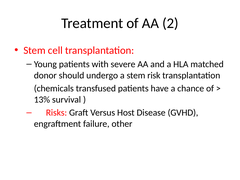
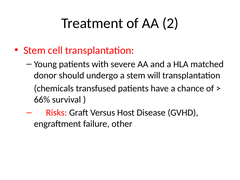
risk: risk -> will (154, 75)
13%: 13% -> 66% (42, 100)
